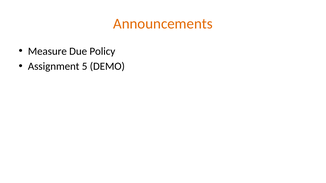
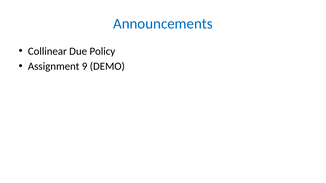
Announcements colour: orange -> blue (163, 24)
Measure: Measure -> Collinear (47, 51)
5: 5 -> 9 (85, 67)
